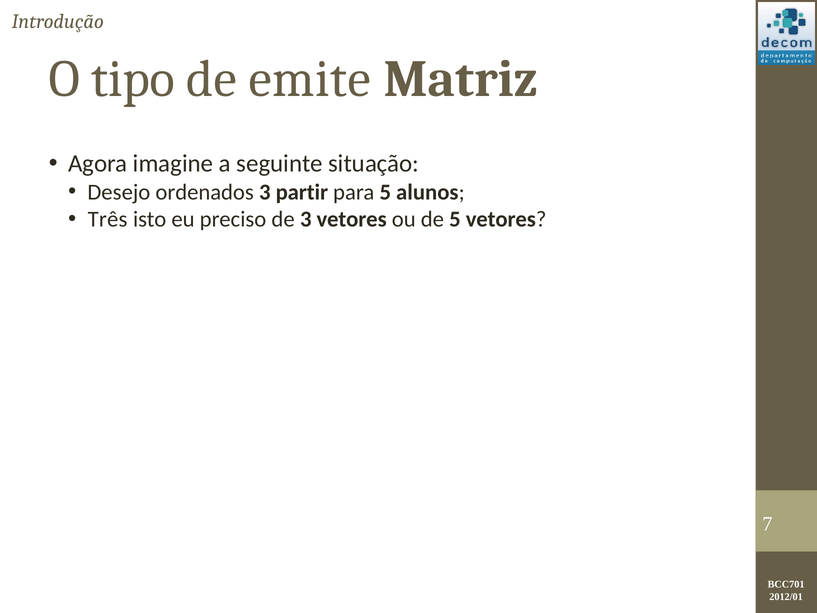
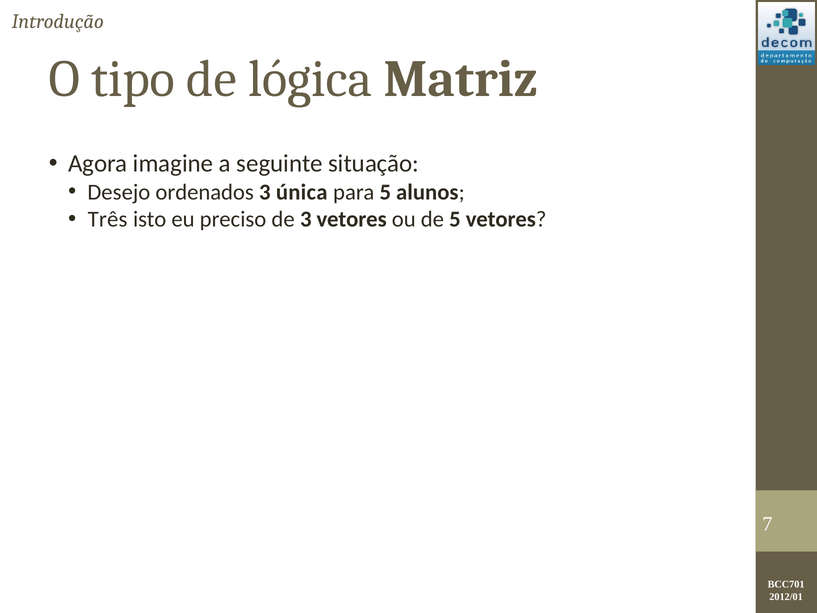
emite: emite -> lógica (310, 79)
partir: partir -> única (302, 192)
